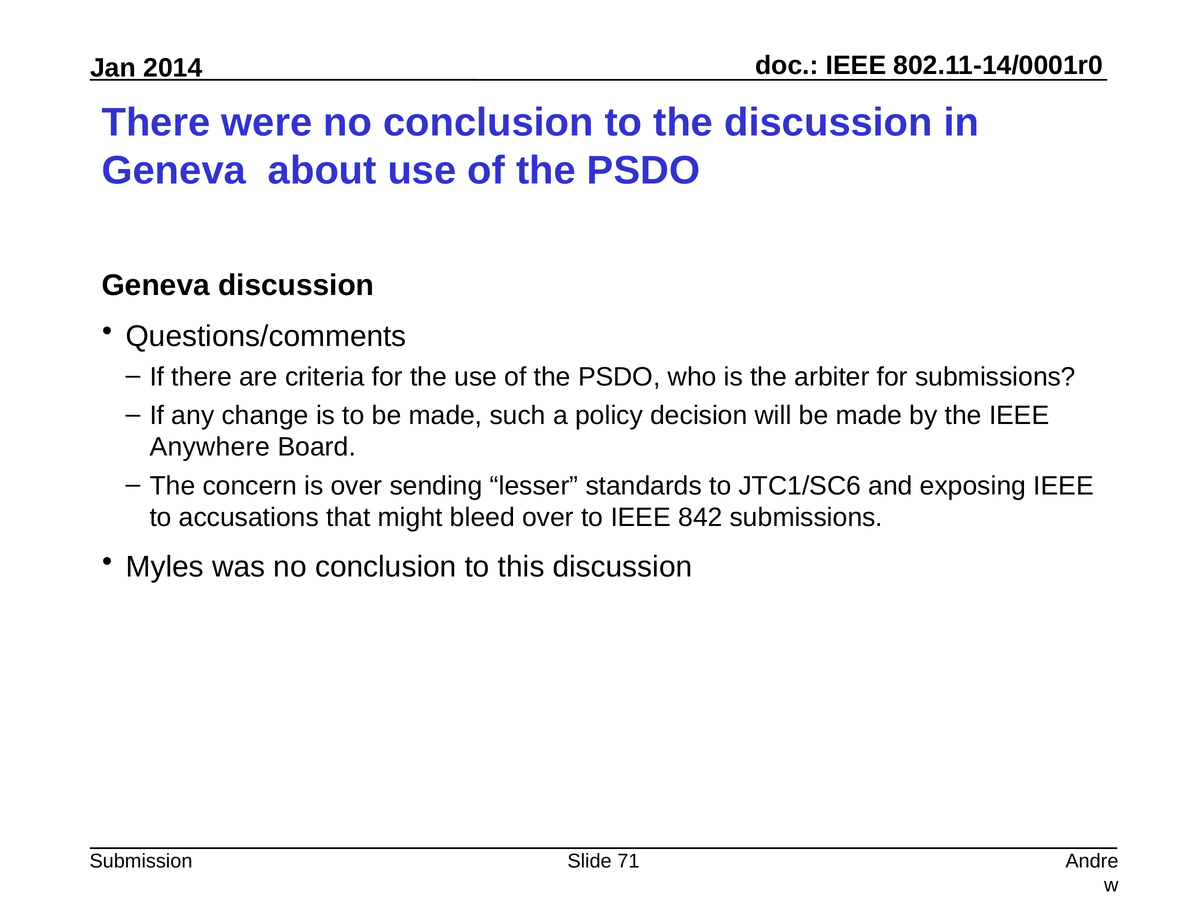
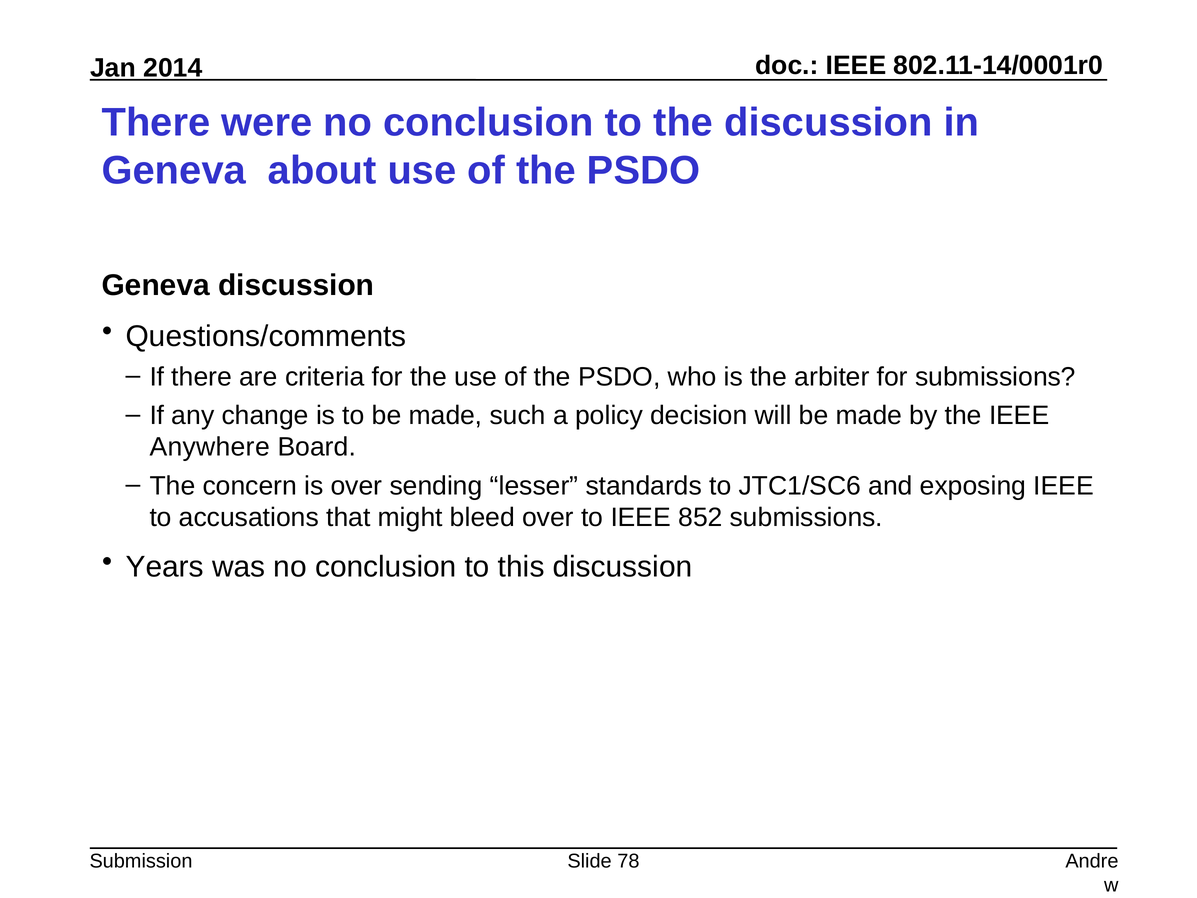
842: 842 -> 852 (700, 518)
Myles: Myles -> Years (165, 567)
71: 71 -> 78 (628, 861)
